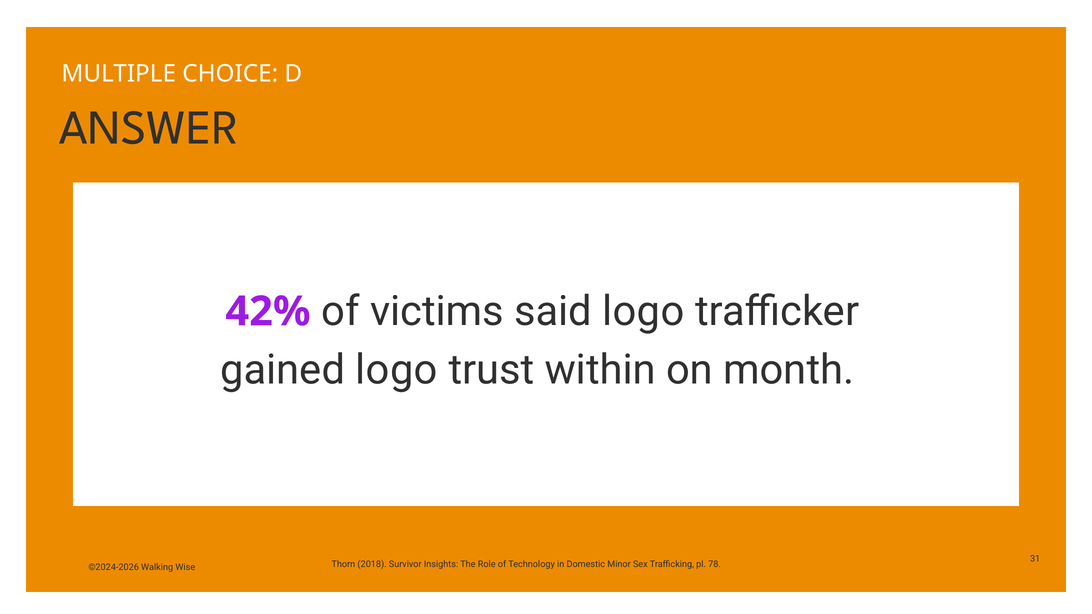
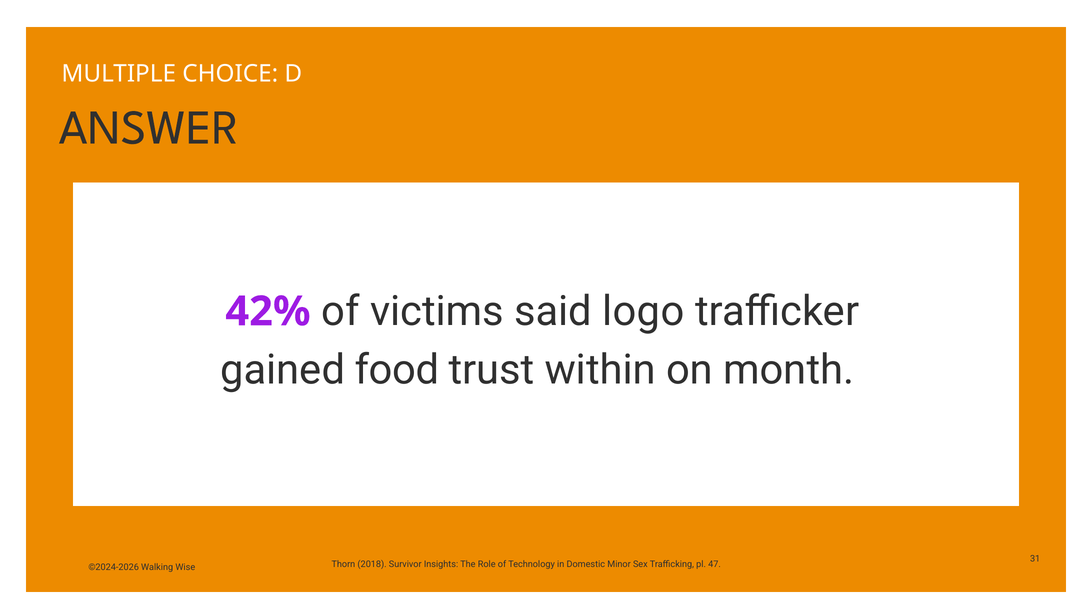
gained logo: logo -> food (397, 370)
78: 78 -> 47 (714, 564)
